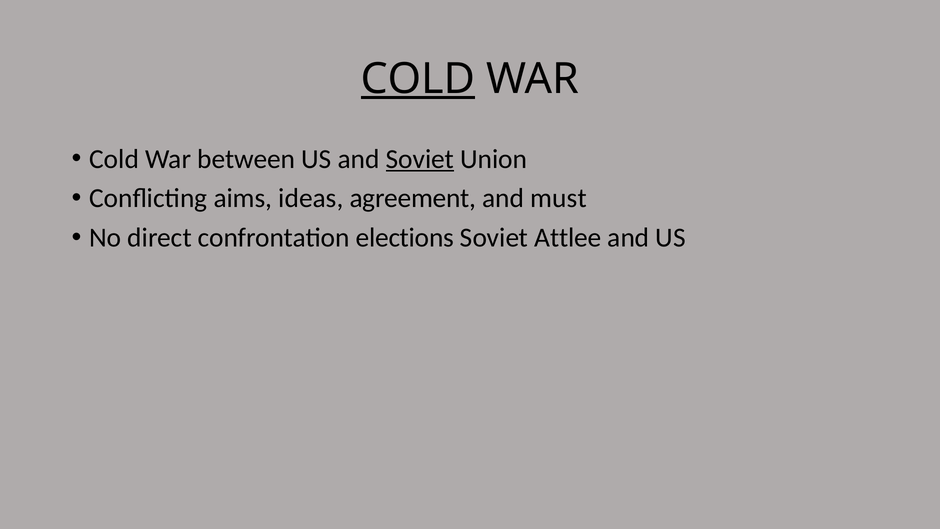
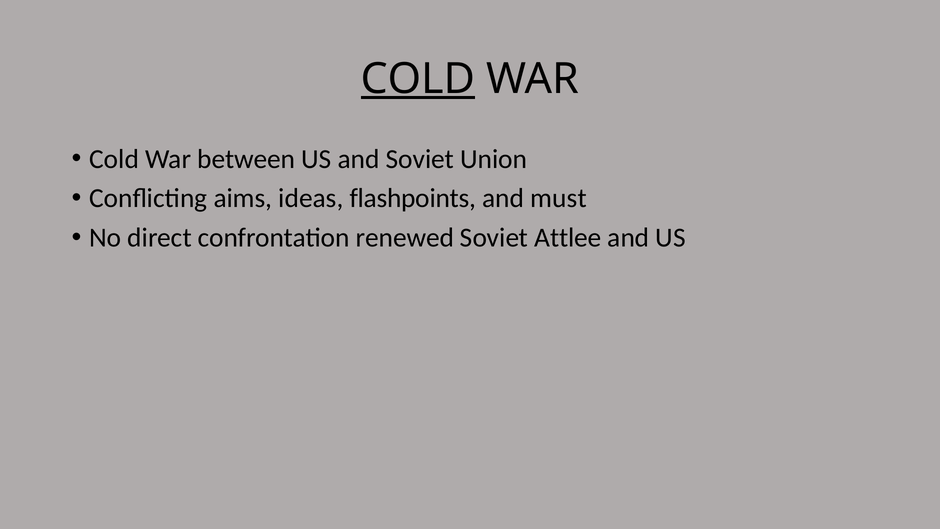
Soviet underline: present -> none (420, 159)
agreement: agreement -> flashpoints (413, 198)
elections: elections -> renewed (405, 238)
